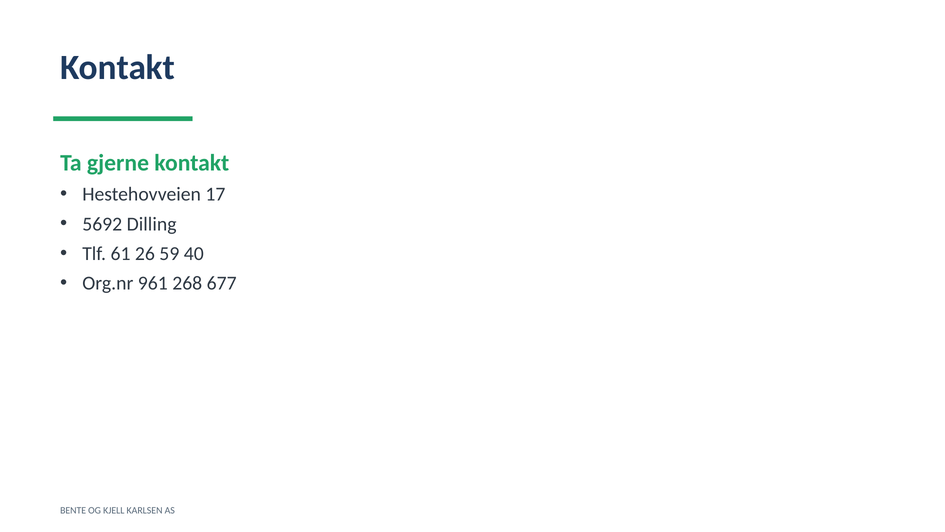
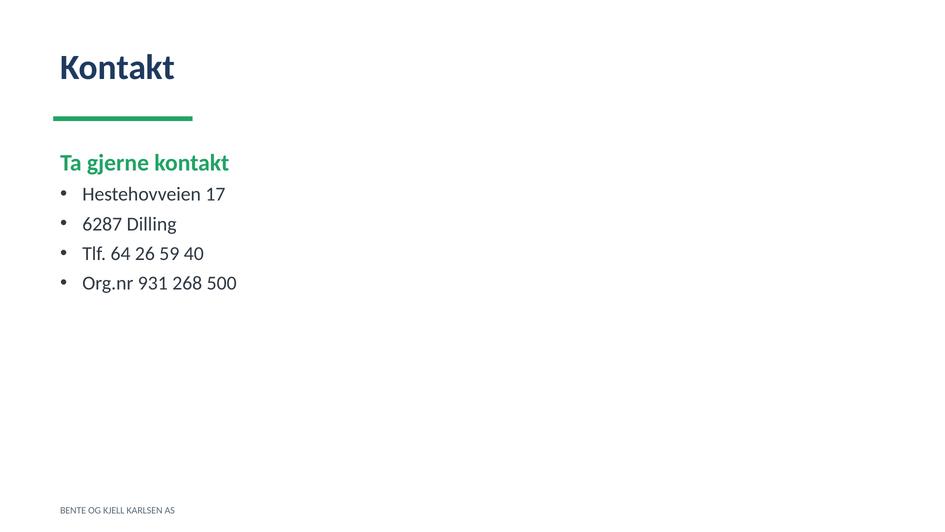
5692: 5692 -> 6287 (102, 224)
61: 61 -> 64 (121, 253)
961: 961 -> 931 (153, 283)
677: 677 -> 500 (222, 283)
